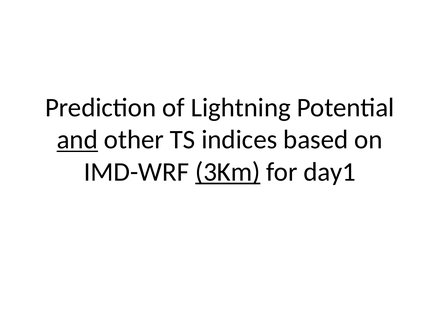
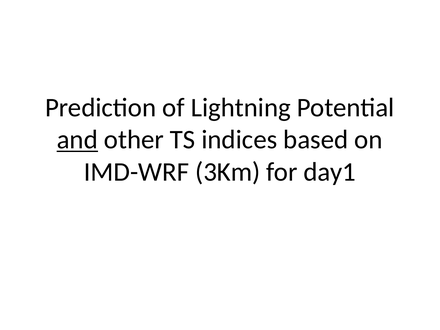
3Km underline: present -> none (228, 172)
